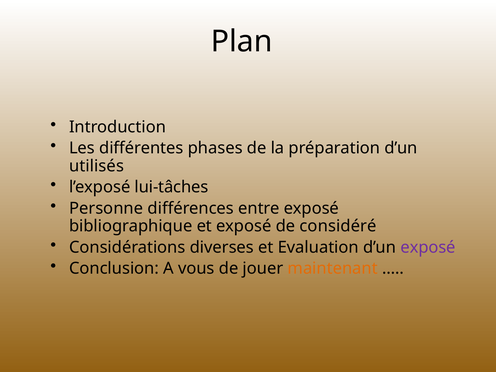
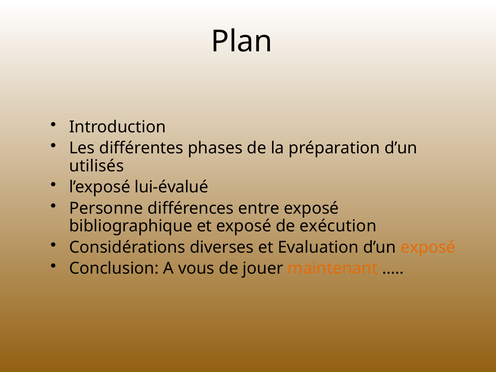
lui-tâches: lui-tâches -> lui-évalué (171, 187)
considéré: considéré -> exécution (338, 226)
exposé colour: purple -> orange (428, 247)
